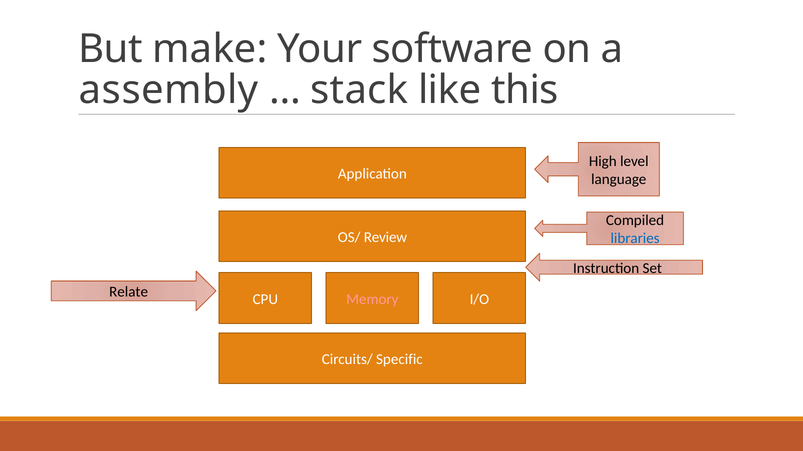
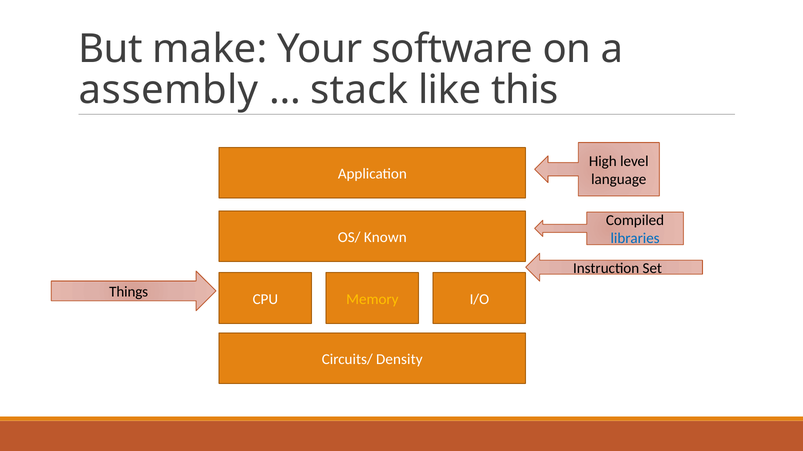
Review: Review -> Known (385, 238)
Relate: Relate -> Things (129, 292)
Memory colour: pink -> yellow (372, 300)
Specific: Specific -> Density (399, 360)
